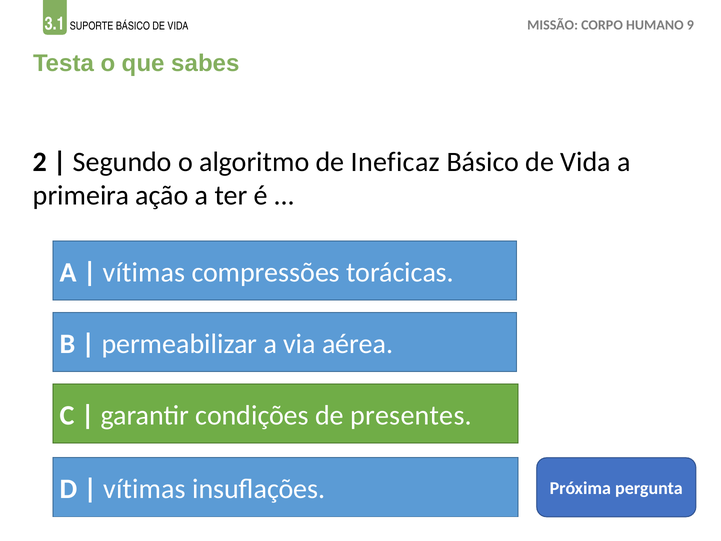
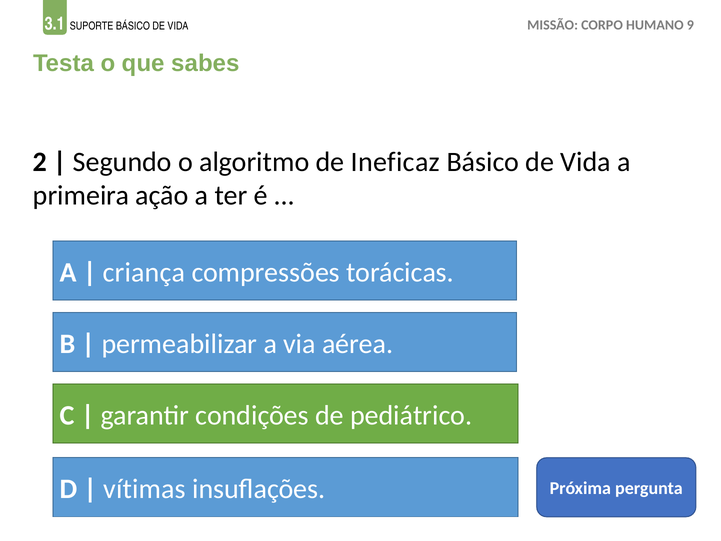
vítimas: vítimas -> criança (144, 272)
presentes: presentes -> pediátrico (411, 415)
